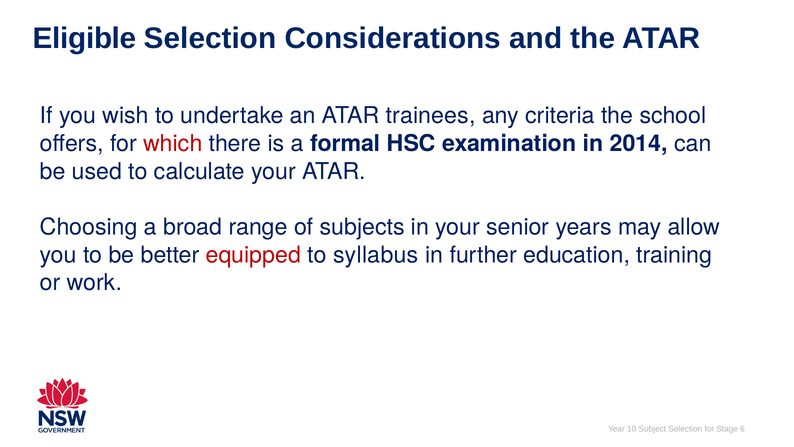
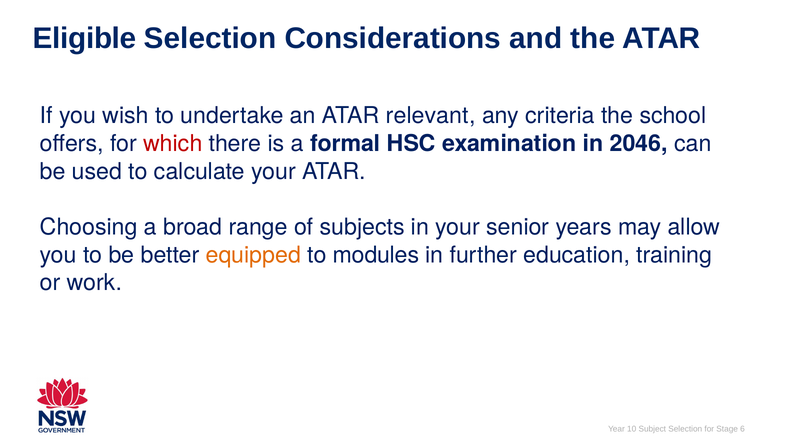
trainees: trainees -> relevant (431, 116)
2014: 2014 -> 2046 (639, 143)
equipped colour: red -> orange (253, 255)
syllabus: syllabus -> modules (376, 255)
